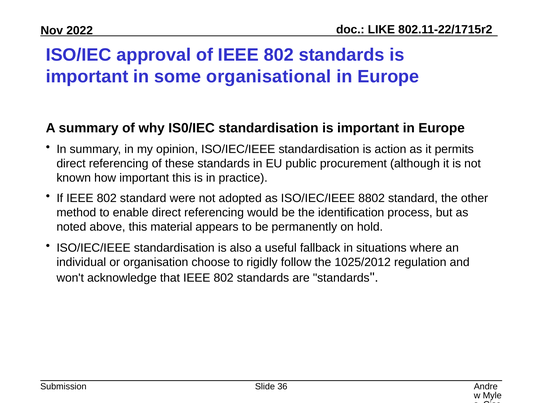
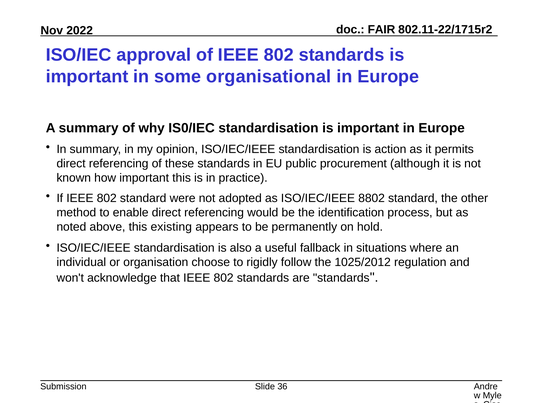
LIKE: LIKE -> FAIR (381, 30)
material: material -> existing (171, 227)
